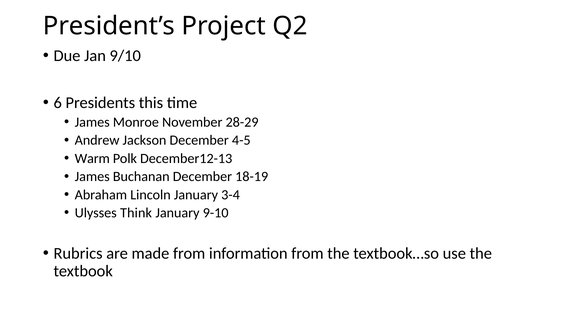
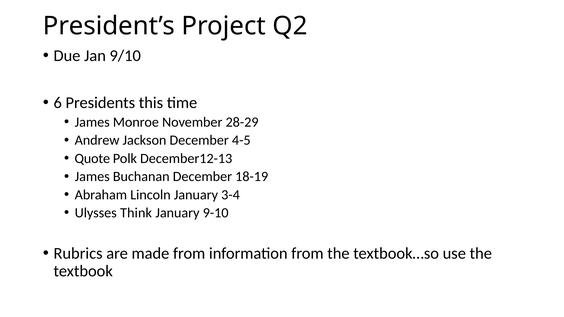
Warm: Warm -> Quote (92, 159)
